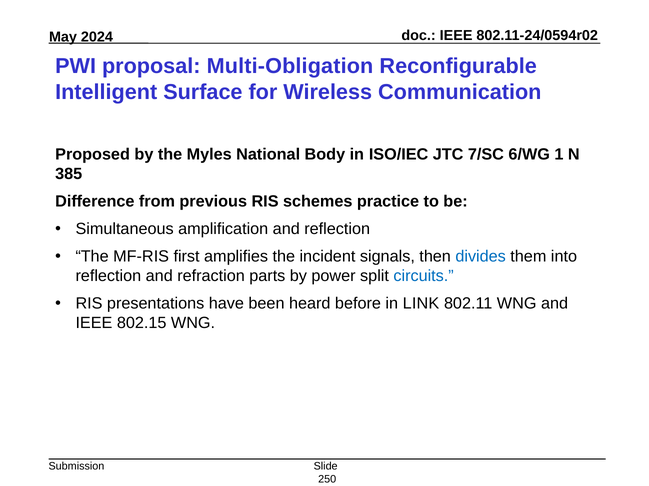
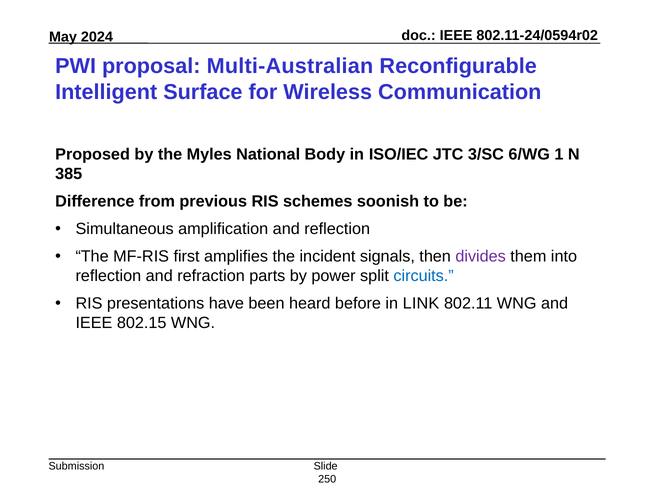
Multi-Obligation: Multi-Obligation -> Multi-Australian (290, 66)
7/SC: 7/SC -> 3/SC (486, 155)
practice: practice -> soonish (388, 202)
divides colour: blue -> purple (481, 257)
